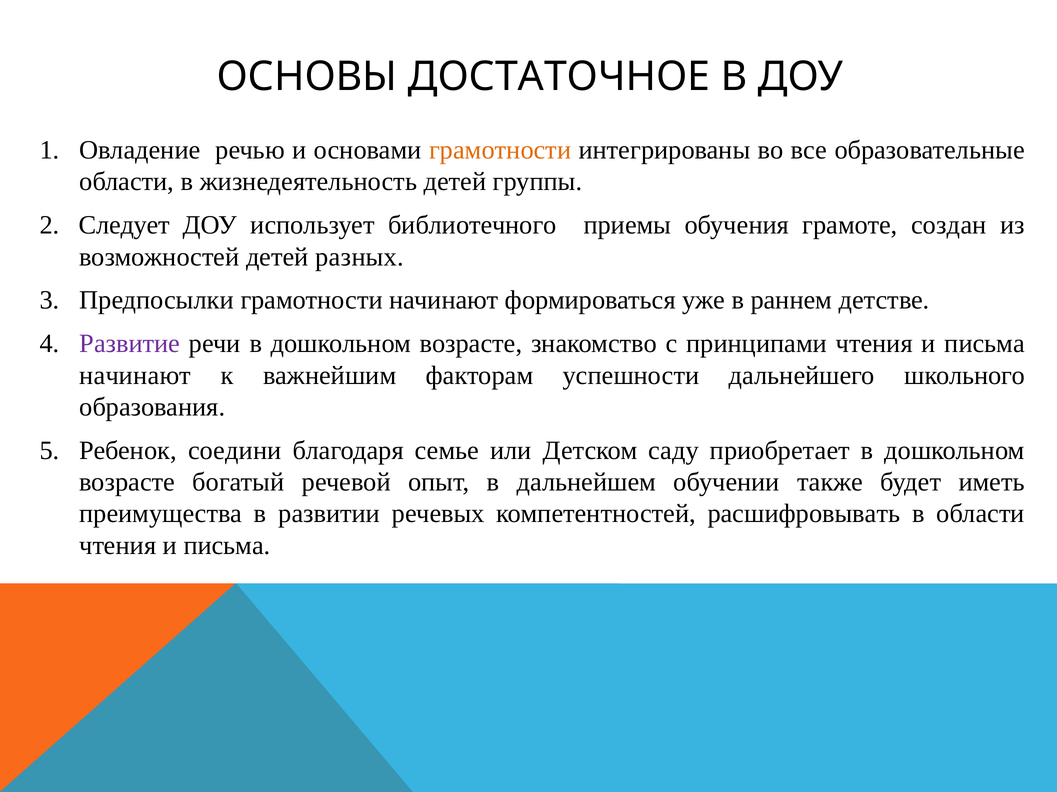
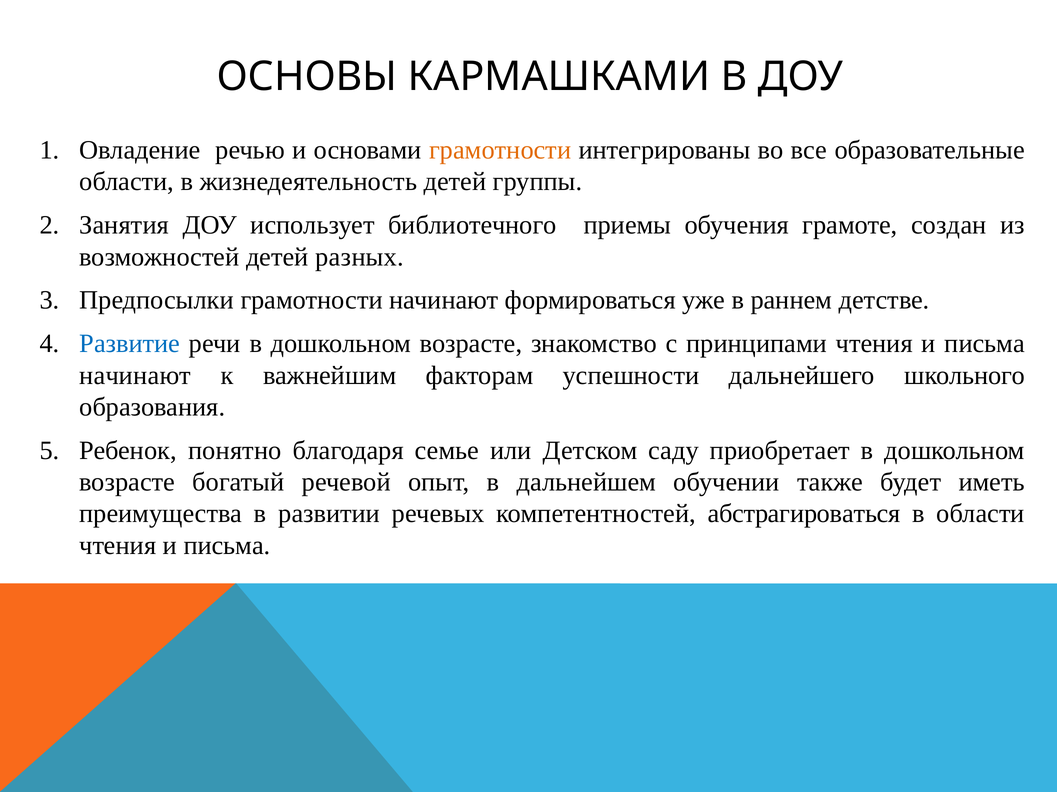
ДОСТАТОЧНОЕ: ДОСТАТОЧНОЕ -> КАРМАШКАМИ (559, 77)
Следует: Следует -> Занятия (124, 225)
Развитие colour: purple -> blue (130, 344)
соедини: соедини -> понятно (235, 451)
расшифровывать: расшифровывать -> абстрагироваться (804, 514)
